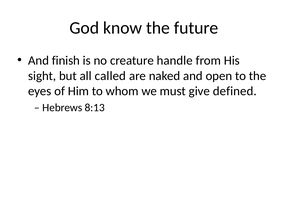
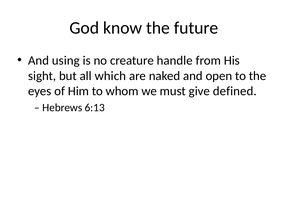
finish: finish -> using (66, 60)
called: called -> which (110, 76)
8:13: 8:13 -> 6:13 (95, 108)
